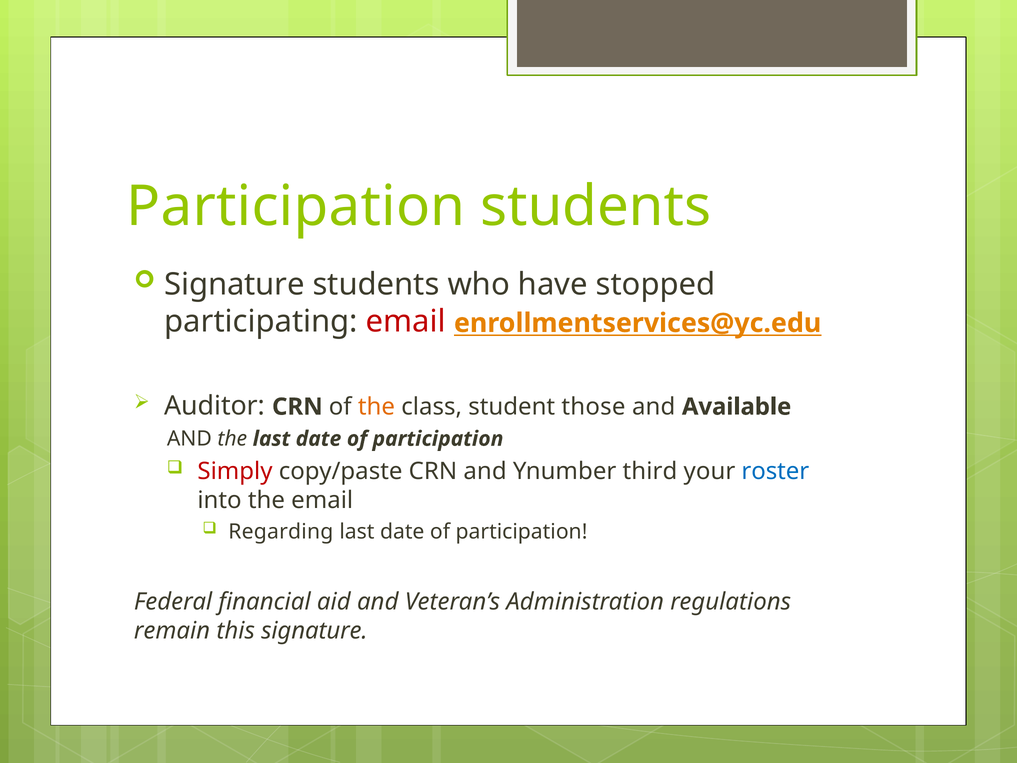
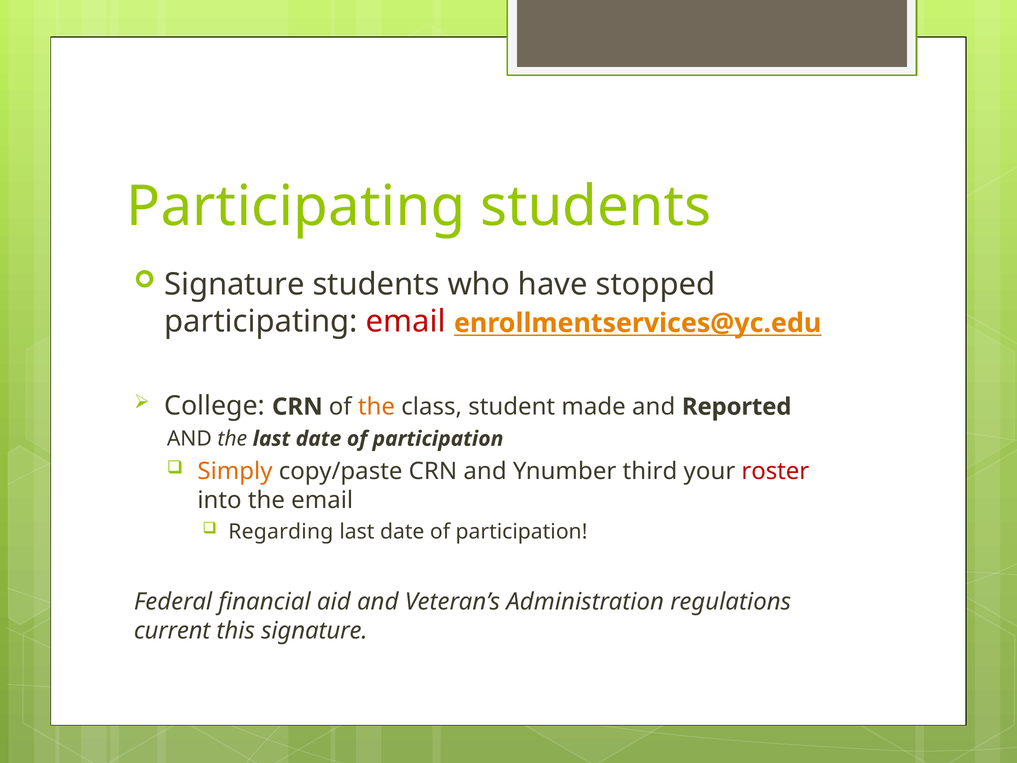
Participation: Participation -> Participating (296, 206)
Auditor: Auditor -> College (215, 406)
those: those -> made (594, 407)
Available: Available -> Reported (737, 407)
Simply colour: red -> orange (235, 471)
roster colour: blue -> red (775, 471)
remain: remain -> current (172, 630)
